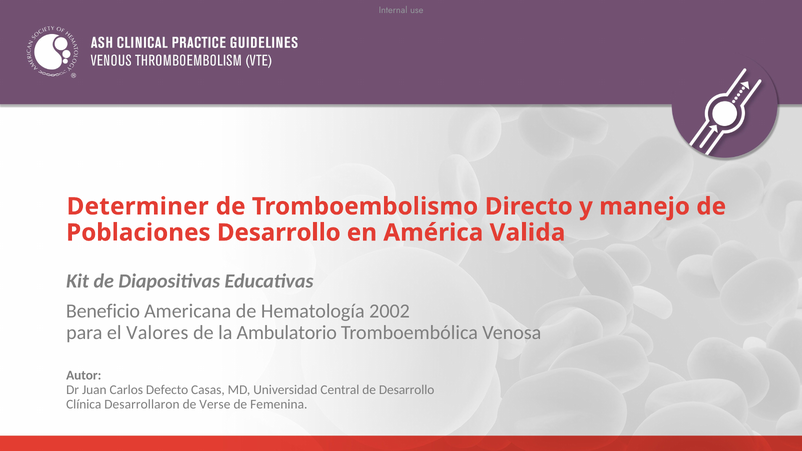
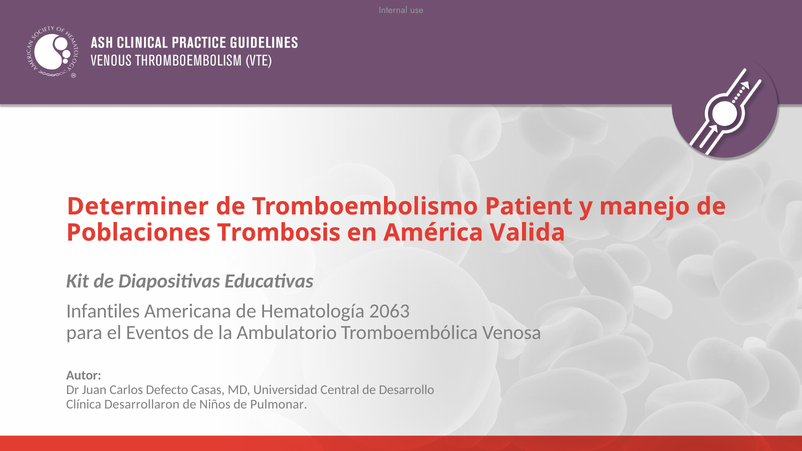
Directo: Directo -> Patient (529, 207)
Poblaciones Desarrollo: Desarrollo -> Trombosis (279, 233)
Beneficio: Beneficio -> Infantiles (103, 311)
2002: 2002 -> 2063 (390, 311)
Valores: Valores -> Eventos (158, 333)
Verse: Verse -> Niños (215, 404)
Femenina: Femenina -> Pulmonar (279, 404)
